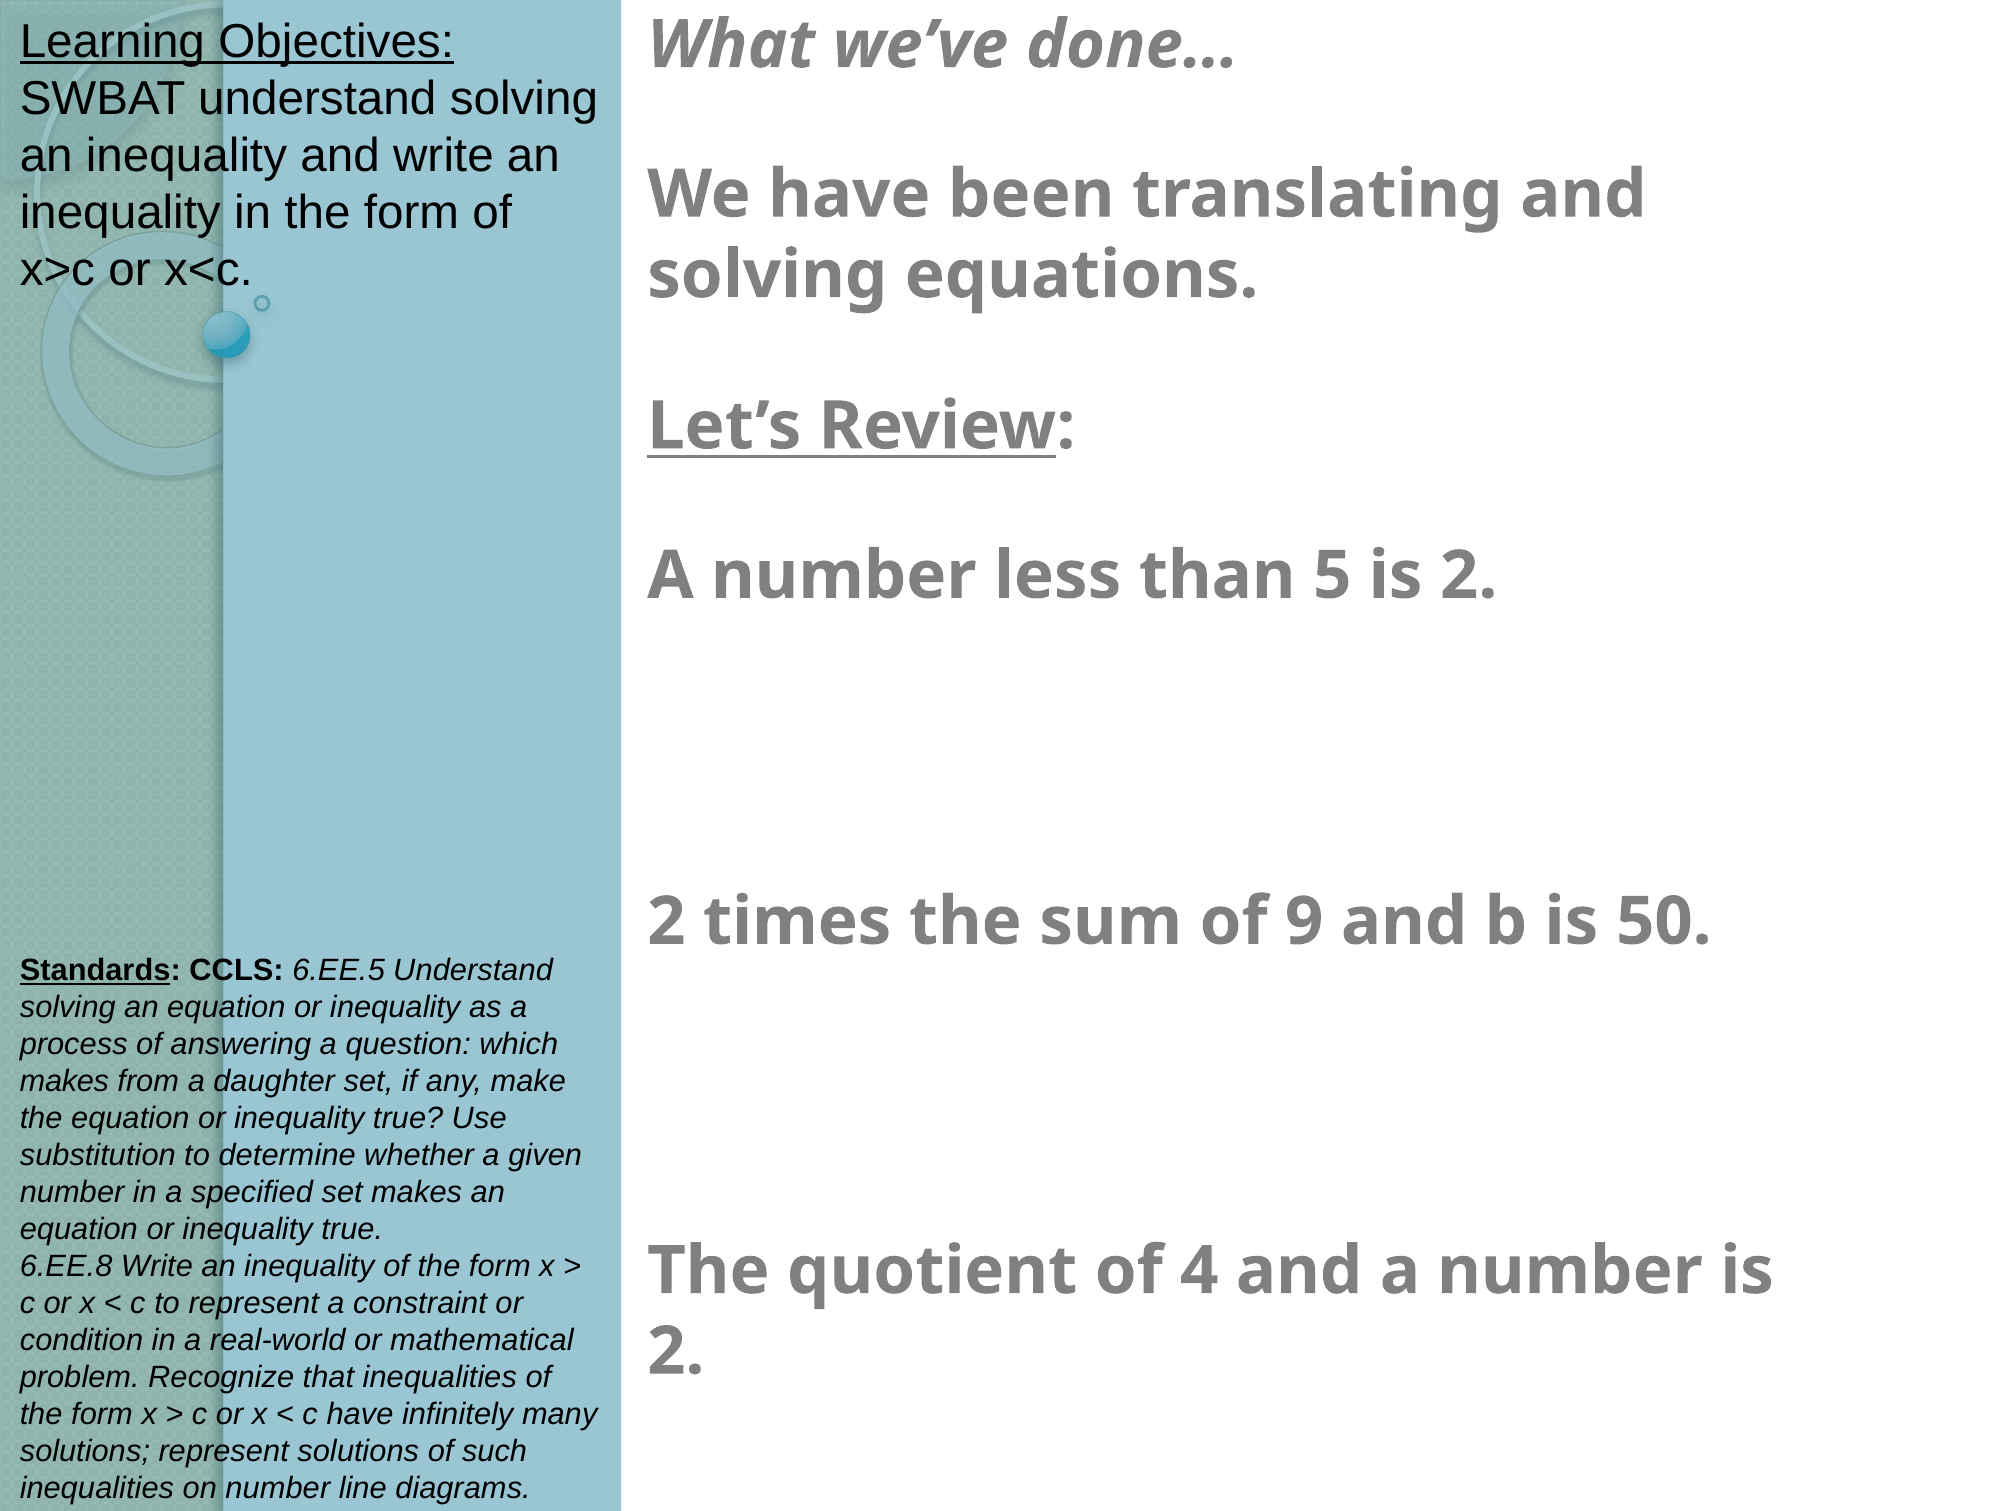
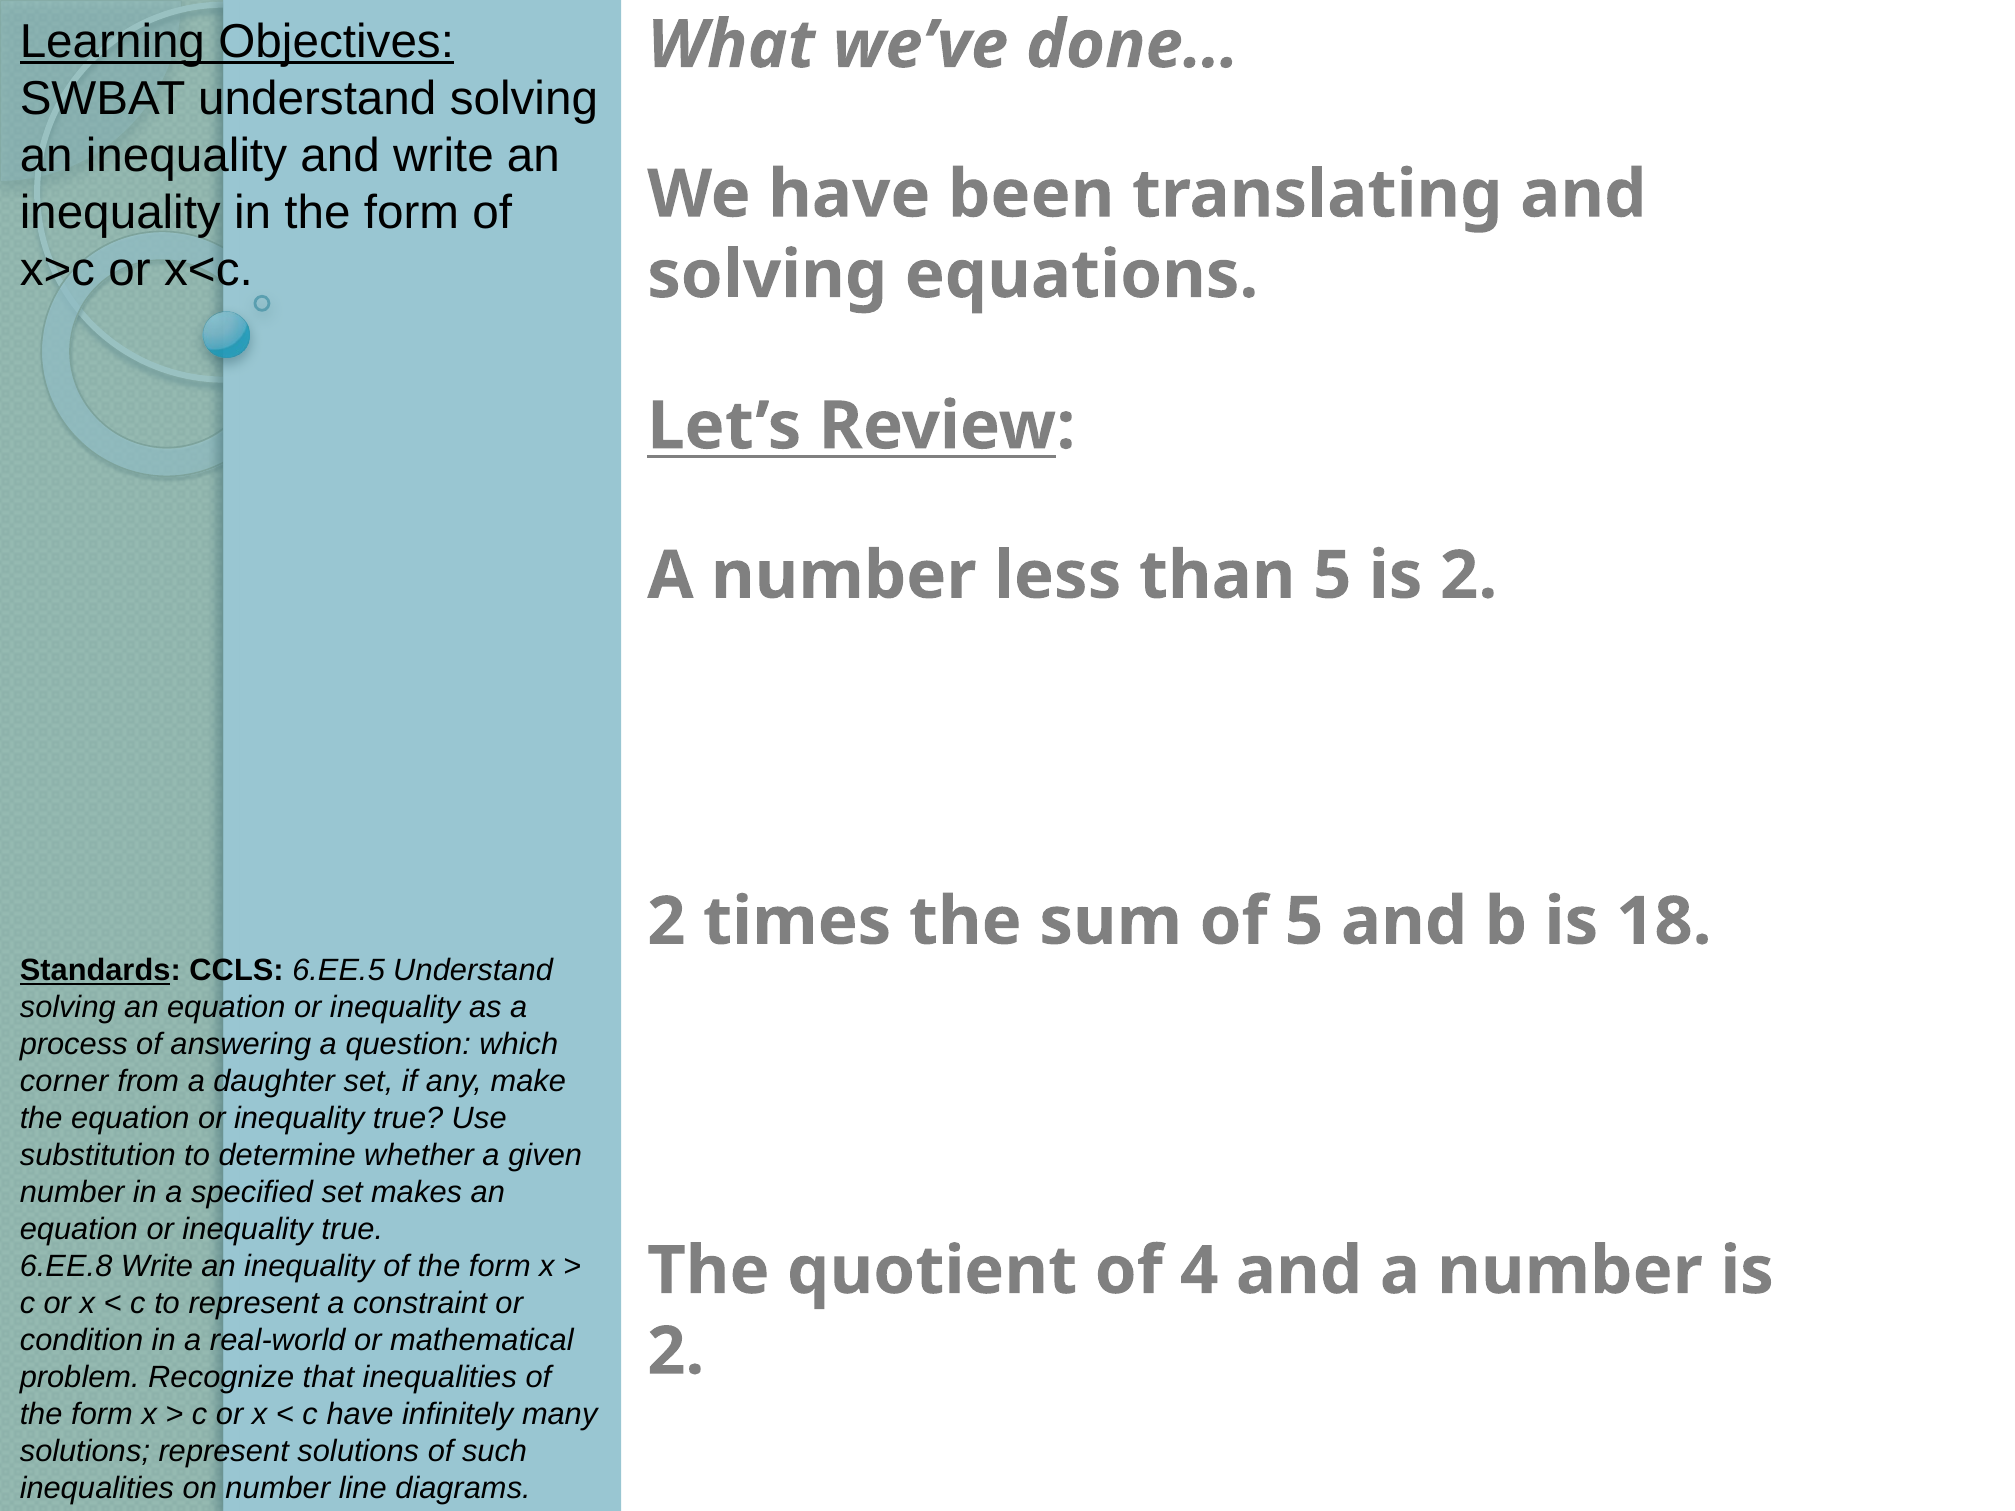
of 9: 9 -> 5 (1304, 922)
50: 50 -> 18 (1664, 922)
makes: makes -> corner (64, 1082)
